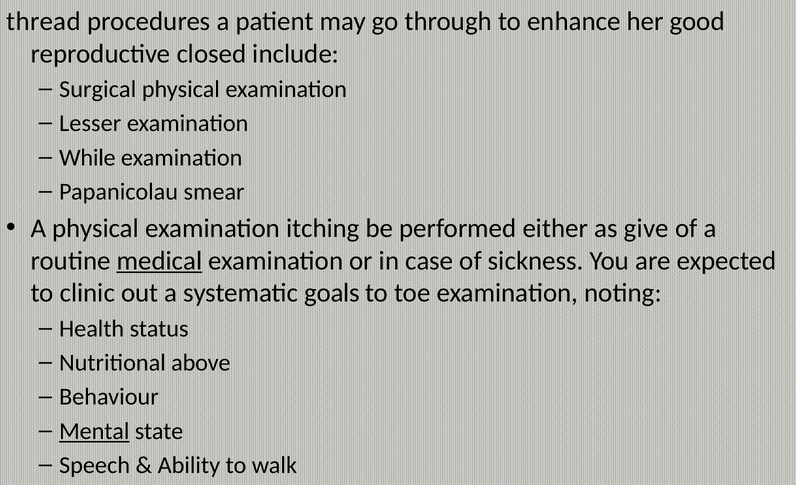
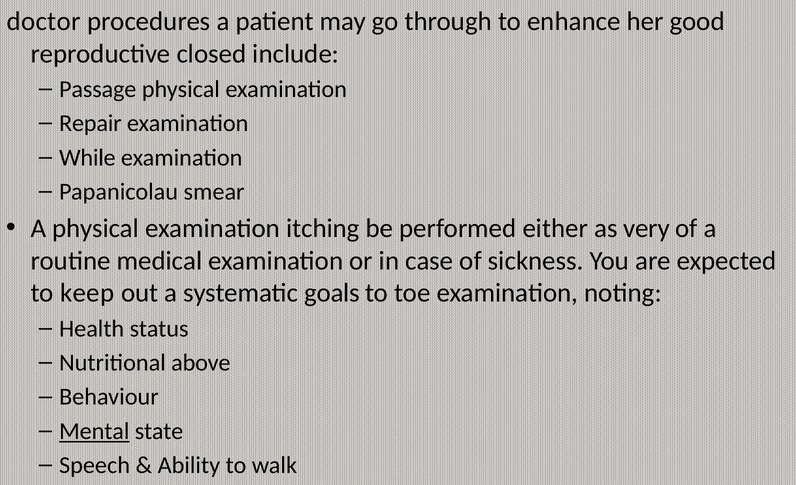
thread: thread -> doctor (44, 21)
Surgical: Surgical -> Passage (98, 89)
Lesser: Lesser -> Repair (90, 123)
give: give -> very (647, 229)
medical underline: present -> none (159, 261)
clinic: clinic -> keep (87, 293)
